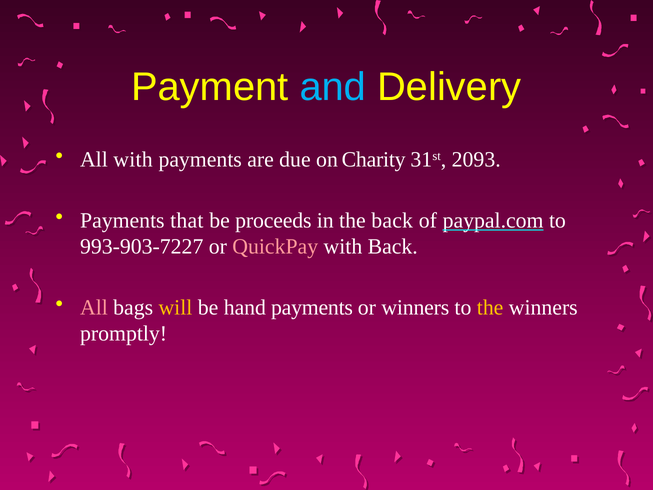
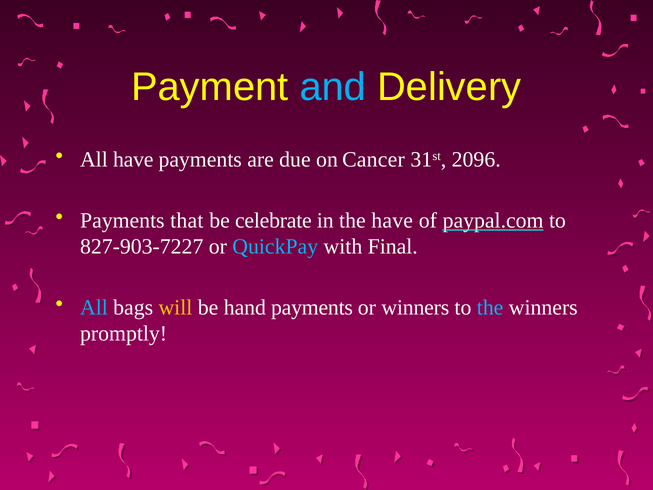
All with: with -> have (133, 159)
Charity: Charity -> Cancer (373, 159)
2093: 2093 -> 2096 (476, 159)
proceeds: proceeds -> celebrate (273, 220)
the back: back -> have (392, 220)
993-903-7227: 993-903-7227 -> 827-903-7227 (142, 246)
QuickPay colour: pink -> light blue (275, 246)
with Back: Back -> Final (393, 246)
All colour: pink -> light blue (94, 307)
the colour: yellow -> light blue (490, 307)
